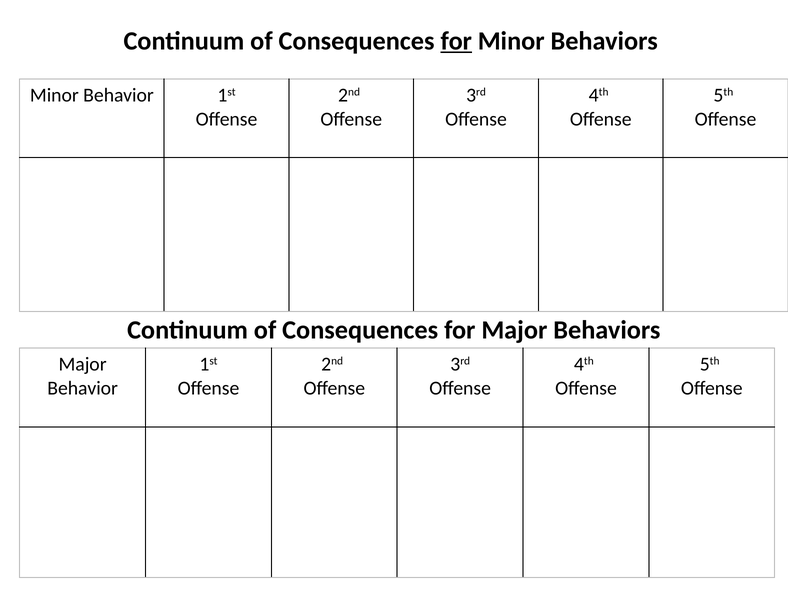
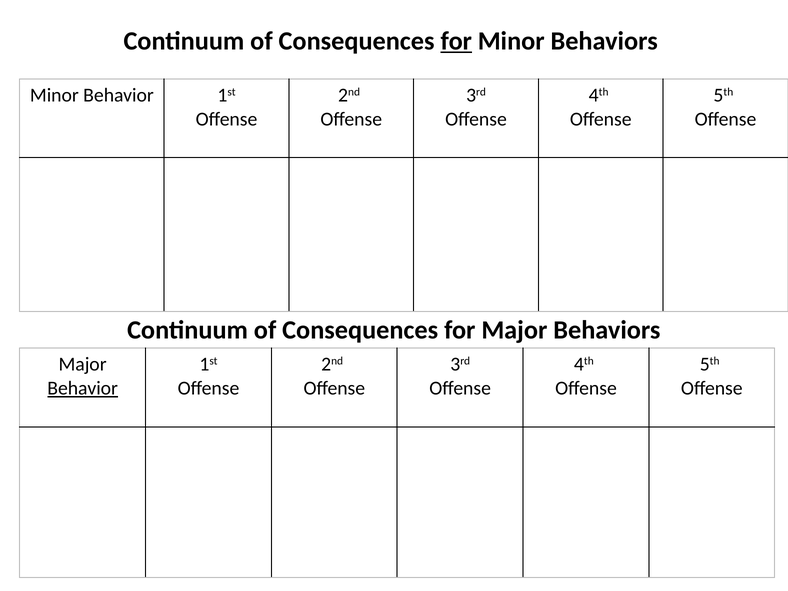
Behavior underline: none -> present (83, 388)
